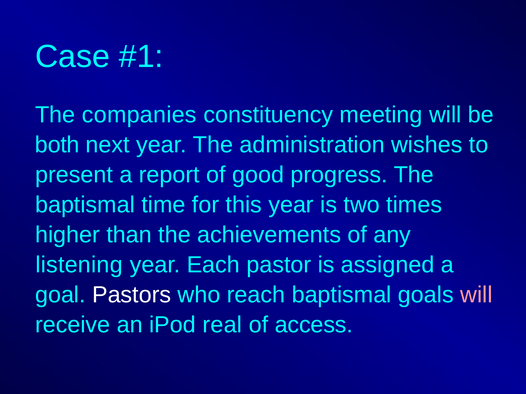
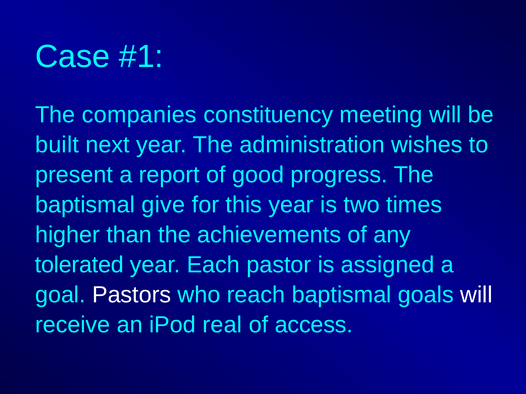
both: both -> built (57, 145)
time: time -> give (163, 205)
listening: listening -> tolerated (79, 265)
will colour: pink -> white (476, 295)
